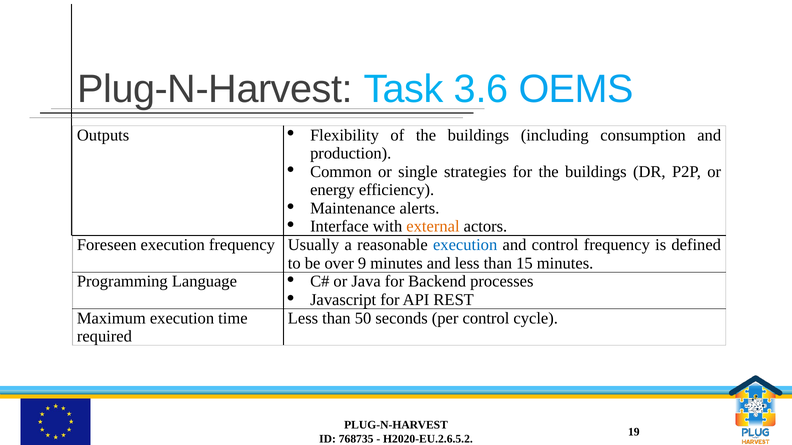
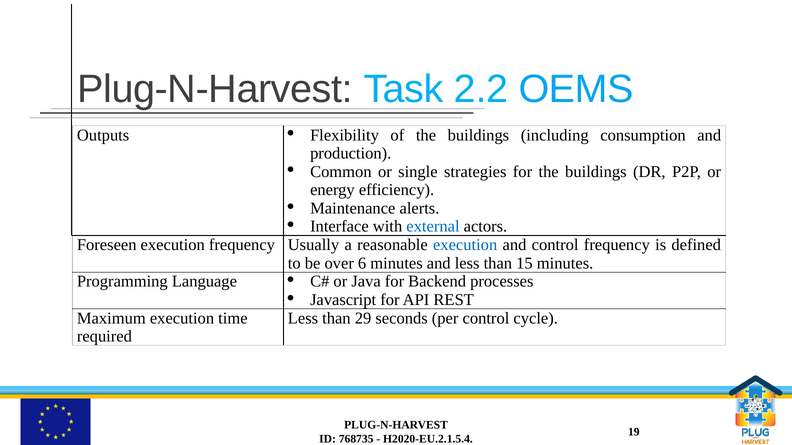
3.6: 3.6 -> 2.2 (481, 89)
external colour: orange -> blue (433, 227)
9: 9 -> 6 (362, 263)
50: 50 -> 29 (363, 318)
H2020-EU.2.6.5.2: H2020-EU.2.6.5.2 -> H2020-EU.2.1.5.4 (428, 439)
